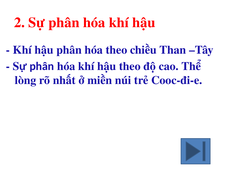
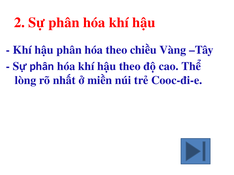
Than: Than -> Vàng (173, 50)
